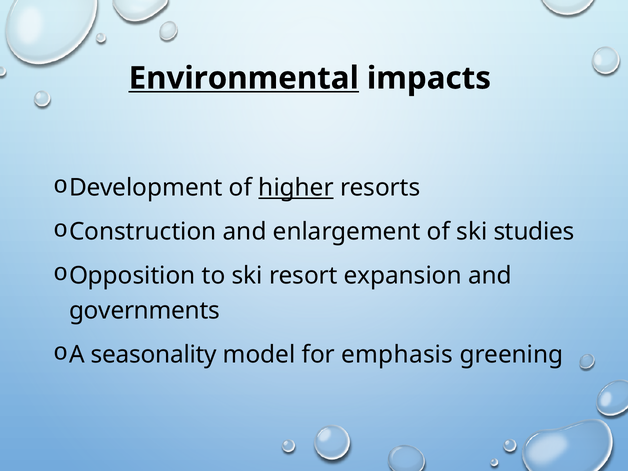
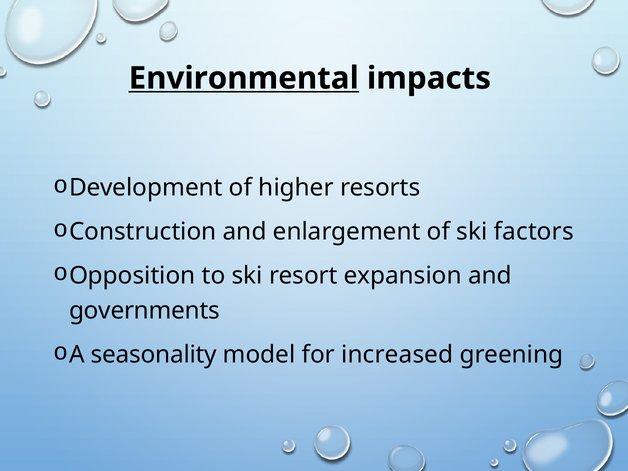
higher underline: present -> none (296, 188)
studies: studies -> factors (534, 232)
emphasis: emphasis -> increased (397, 355)
